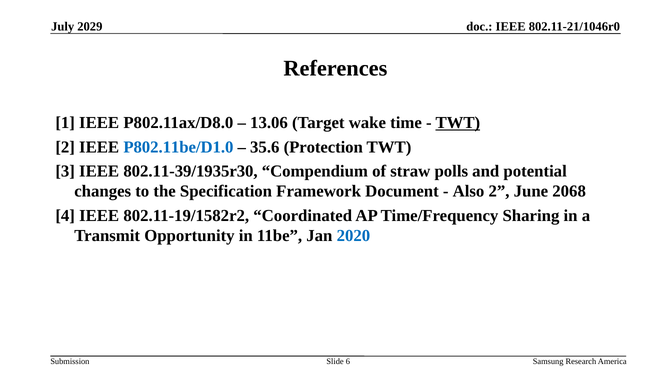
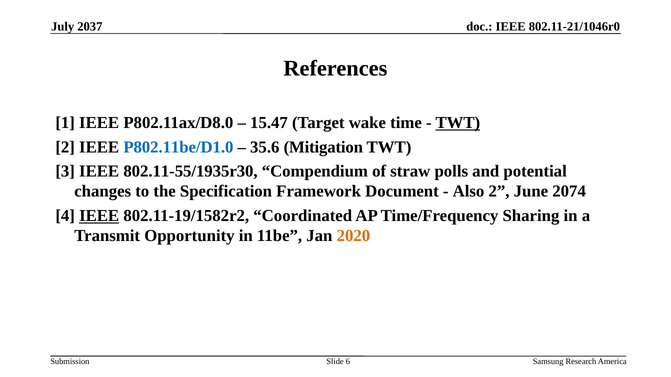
2029: 2029 -> 2037 (90, 27)
13.06: 13.06 -> 15.47 (269, 123)
Protection: Protection -> Mitigation (323, 147)
802.11-39/1935r30: 802.11-39/1935r30 -> 802.11-55/1935r30 (191, 171)
2068: 2068 -> 2074 (569, 192)
IEEE underline: none -> present (99, 216)
2020 colour: blue -> orange (353, 236)
